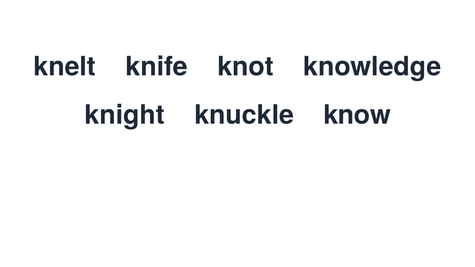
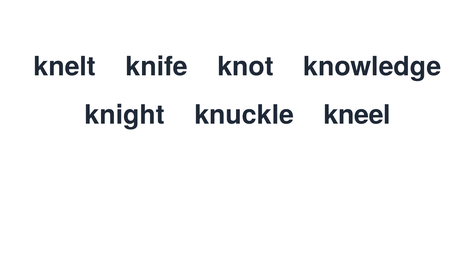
know: know -> kneel (357, 115)
